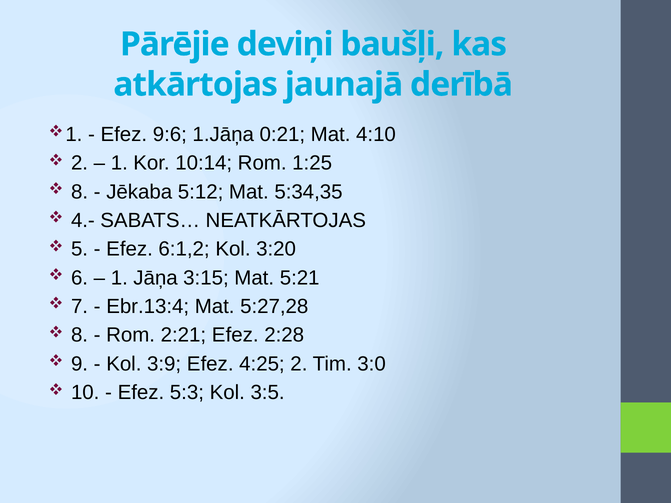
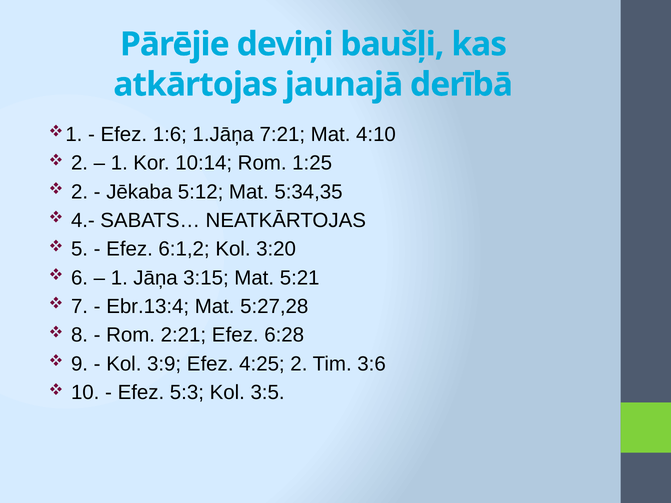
9:6: 9:6 -> 1:6 (170, 135)
0:21: 0:21 -> 7:21 (282, 135)
8: 8 -> 2 (80, 192)
2:28: 2:28 -> 6:28 (284, 335)
3:0: 3:0 -> 3:6 (372, 364)
